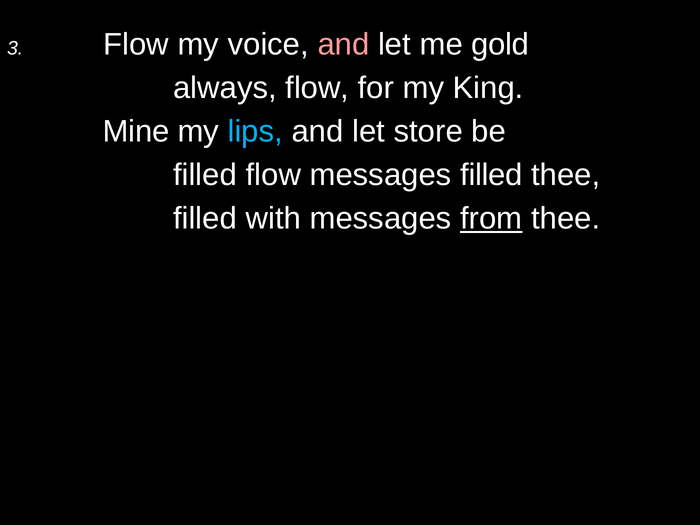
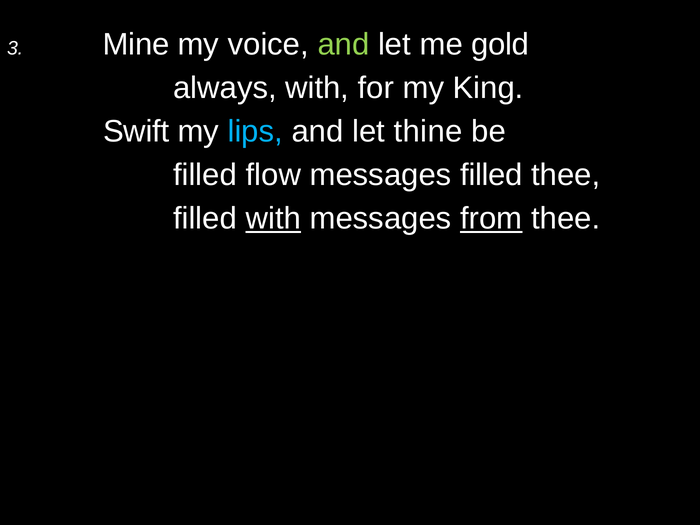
3 Flow: Flow -> Mine (136, 44)
and colour: pink -> light green (343, 44)
always flow: flow -> with (317, 88)
Mine: Mine -> Swift (136, 131)
store: store -> thine (428, 131)
with underline: none -> present (273, 219)
